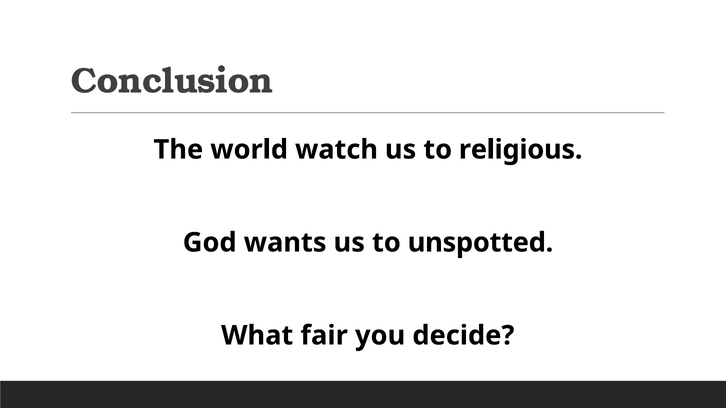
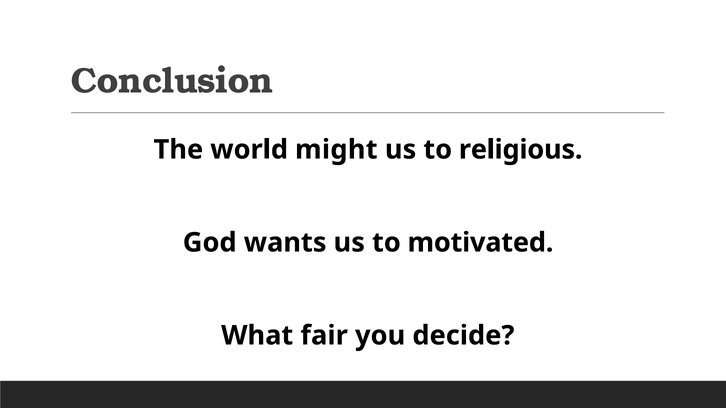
watch: watch -> might (336, 150)
unspotted: unspotted -> motivated (480, 243)
